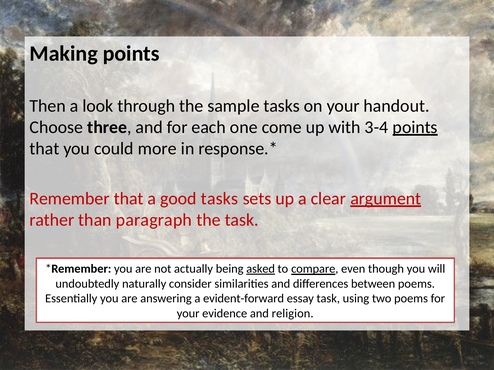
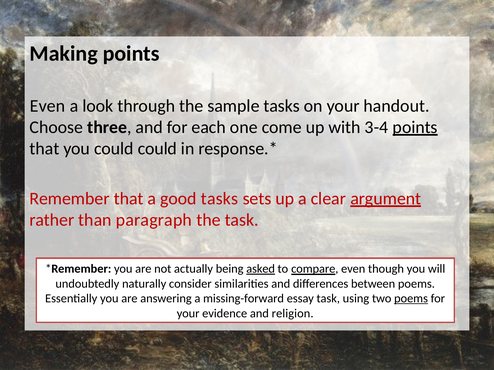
Then: Then -> Even (48, 106)
could more: more -> could (157, 149)
evident-forward: evident-forward -> missing-forward (244, 299)
poems underline: none -> present (411, 299)
